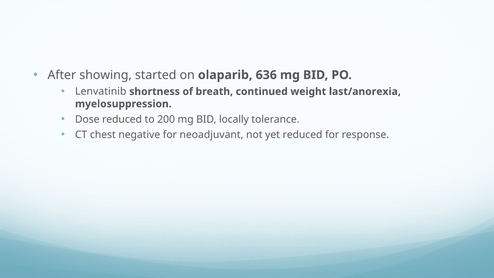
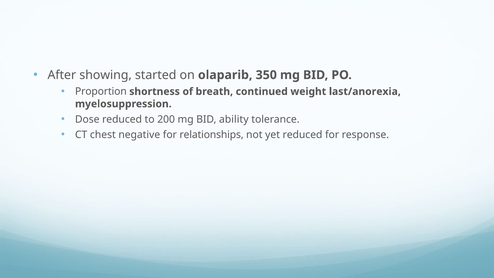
636: 636 -> 350 (266, 75)
Lenvatinib: Lenvatinib -> Proportion (101, 92)
locally: locally -> ability (234, 119)
neoadjuvant: neoadjuvant -> relationships (212, 135)
